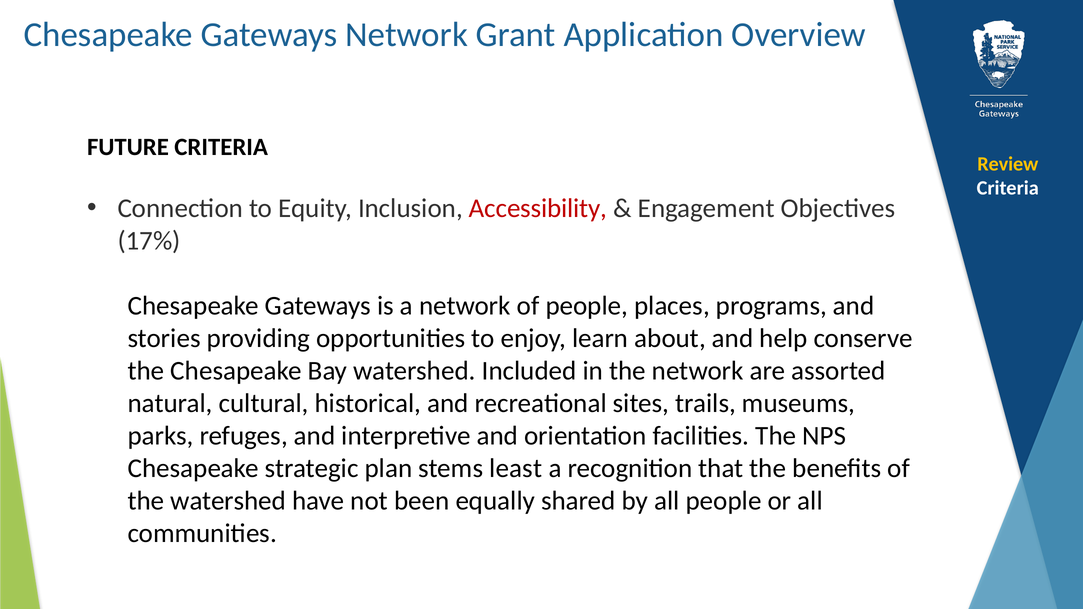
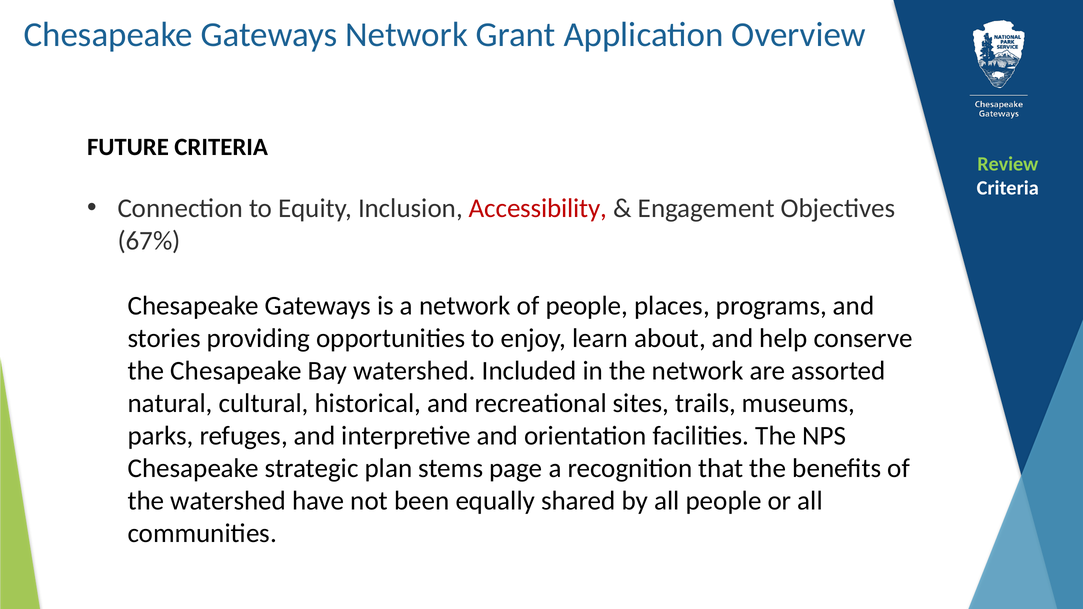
Review colour: yellow -> light green (1008, 164)
17%: 17% -> 67% (149, 241)
least: least -> page (516, 468)
